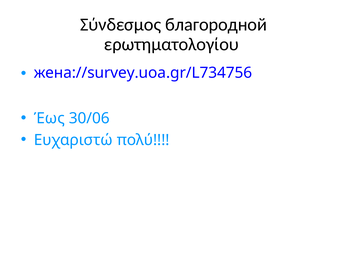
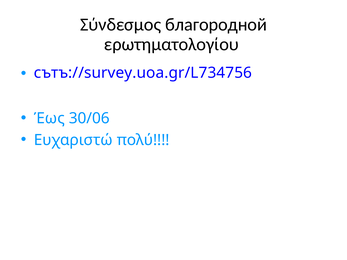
жена://survey.uoa.gr/L734756: жена://survey.uoa.gr/L734756 -> сътъ://survey.uoa.gr/L734756 (143, 73)
